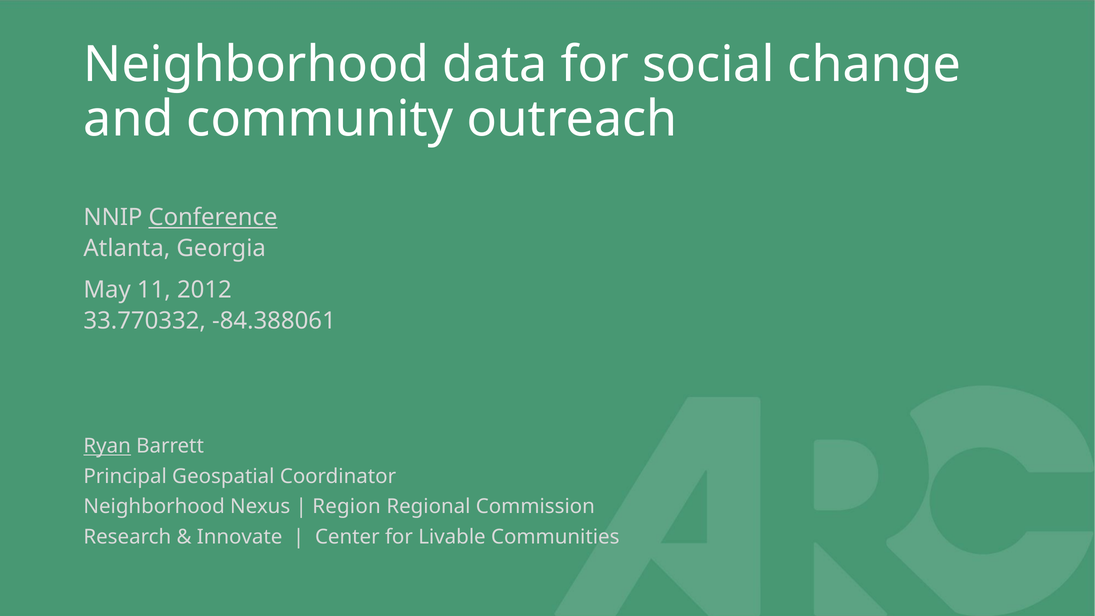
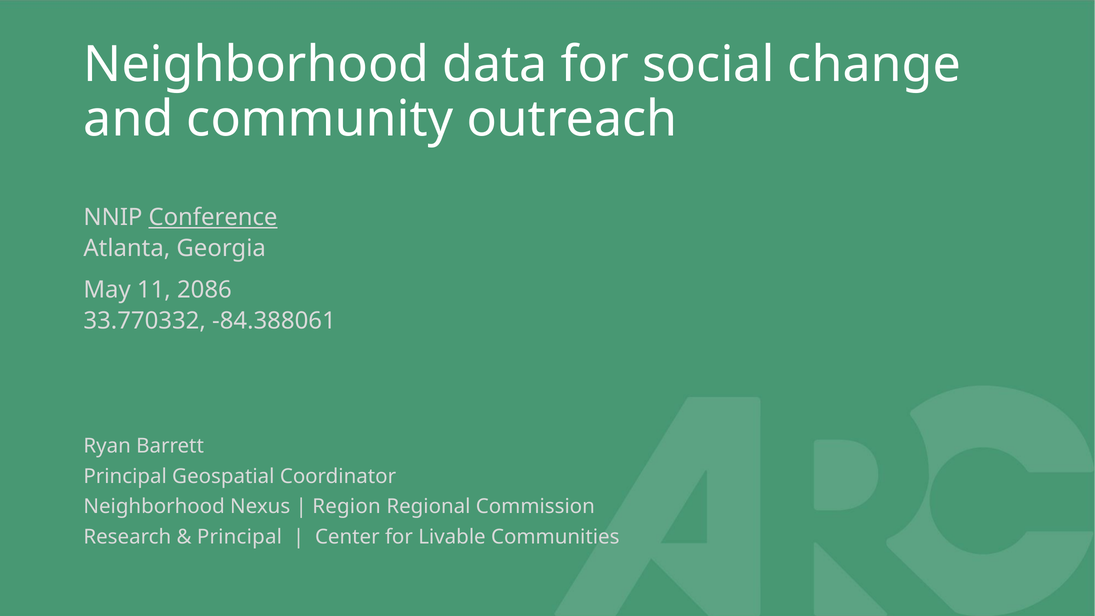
2012: 2012 -> 2086 (204, 290)
Ryan underline: present -> none (107, 446)
Innovate: Innovate -> Principal (239, 537)
